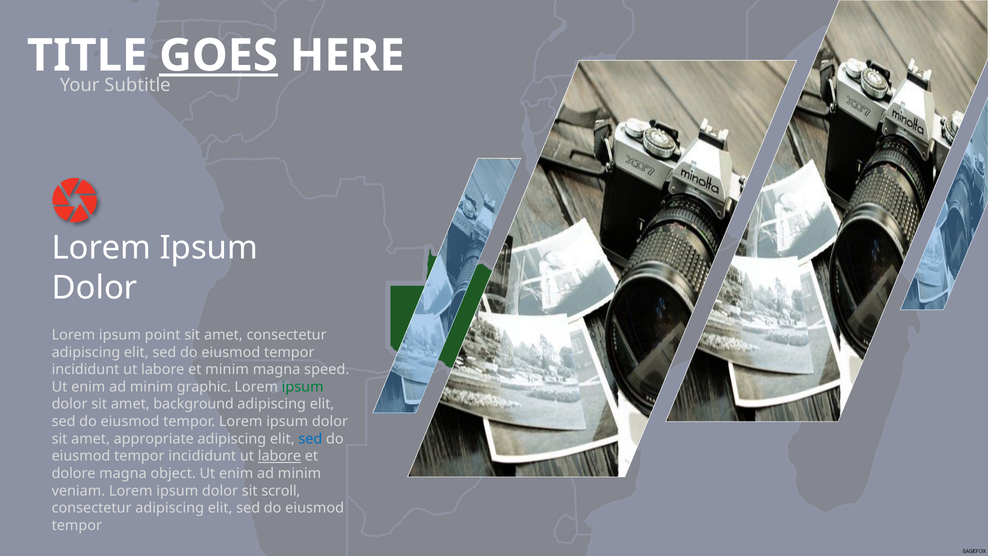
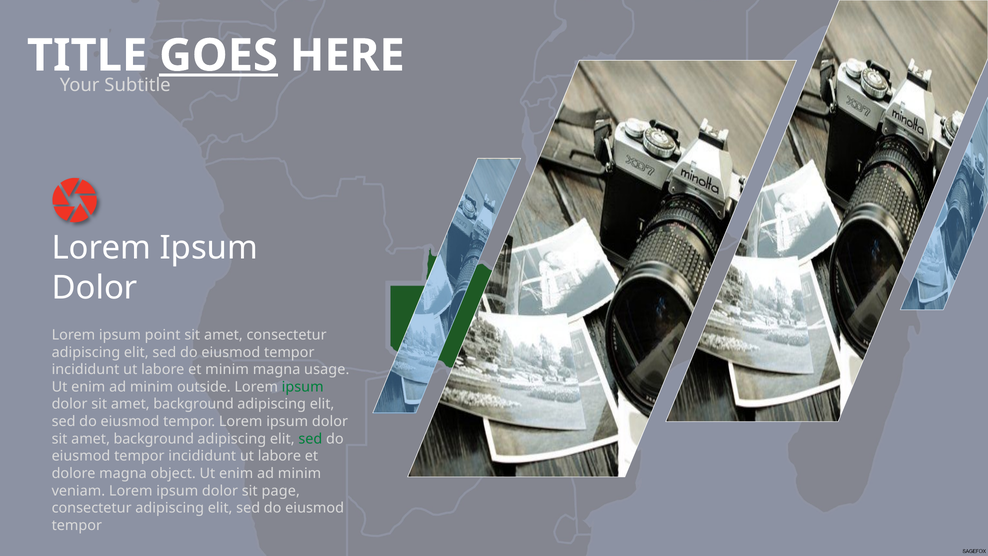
speed: speed -> usage (327, 369)
graphic: graphic -> outside (204, 387)
appropriate: appropriate -> background (154, 439)
sed colour: blue -> green (310, 439)
labore underline: present -> none (279, 456)
scroll: scroll -> page (281, 491)
